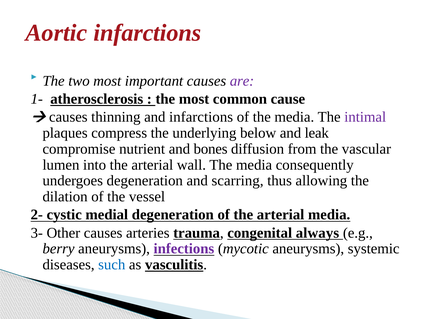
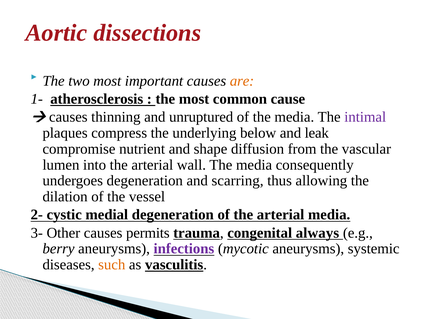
Aortic infarctions: infarctions -> dissections (147, 33)
are colour: purple -> orange (242, 81)
and infarctions: infarctions -> unruptured (201, 117)
bones: bones -> shape (211, 149)
arteries: arteries -> permits (148, 233)
such colour: blue -> orange (112, 265)
